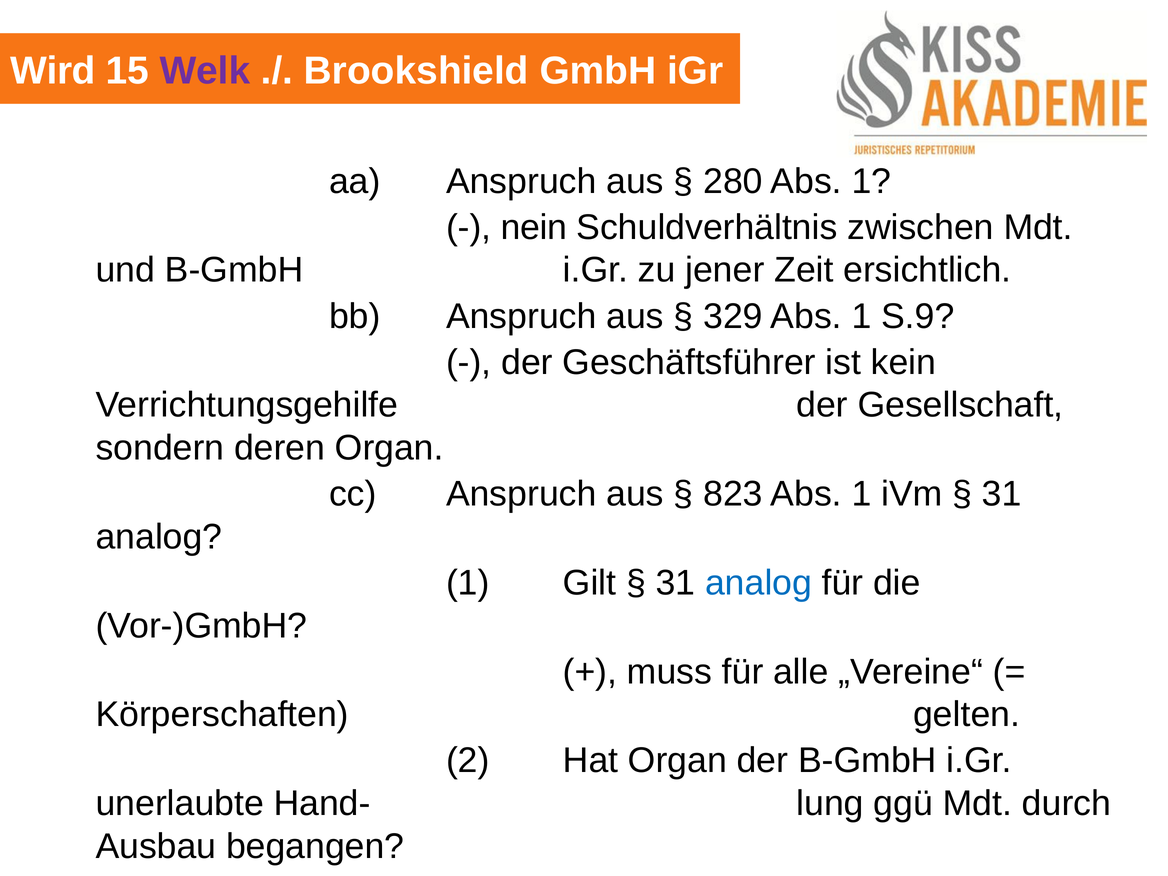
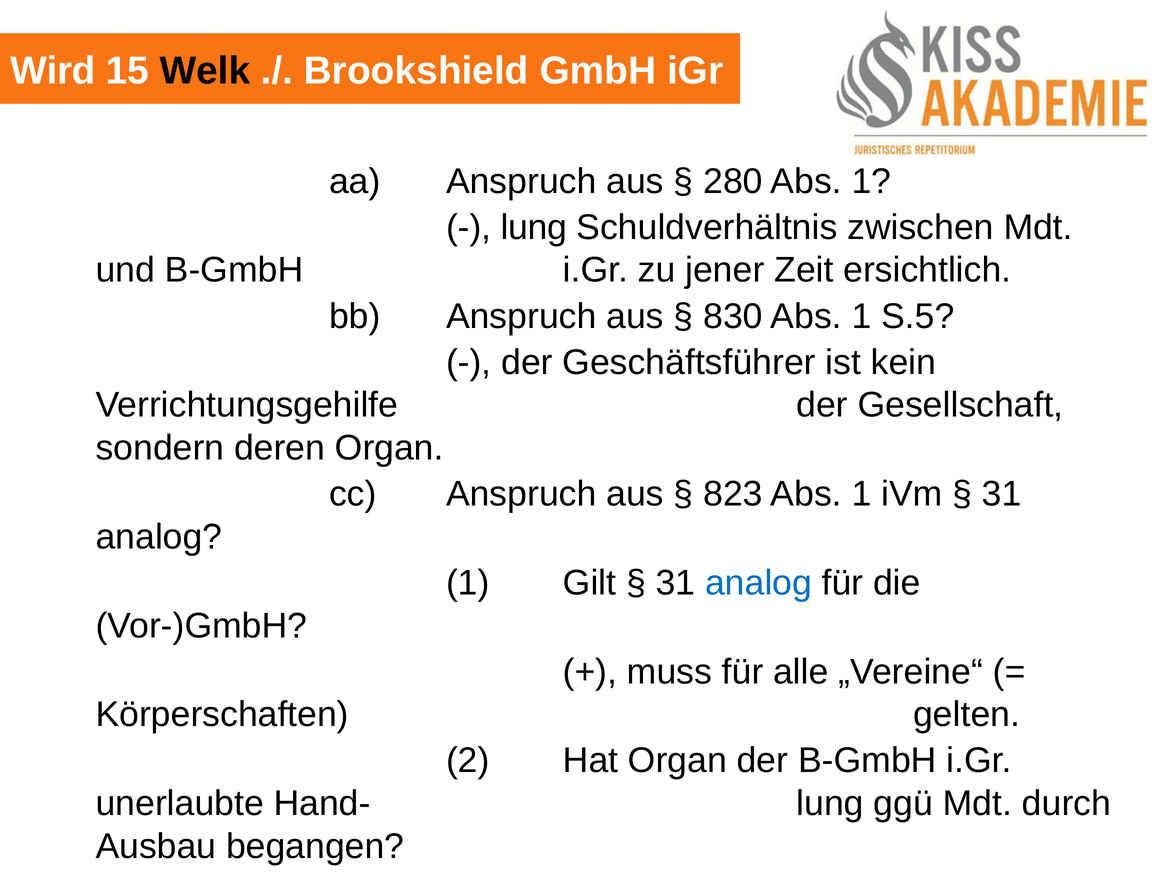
Welk colour: purple -> black (205, 71)
nein: nein -> lung (534, 227)
329: 329 -> 830 (733, 316)
S.9: S.9 -> S.5 (918, 316)
